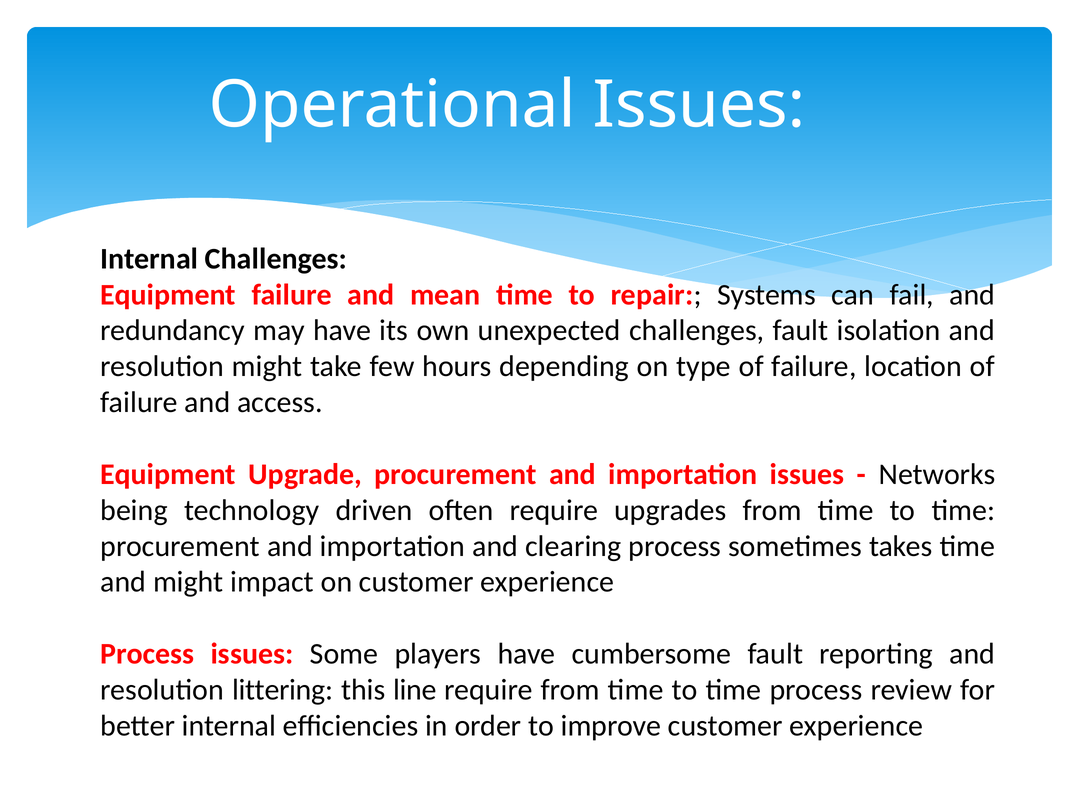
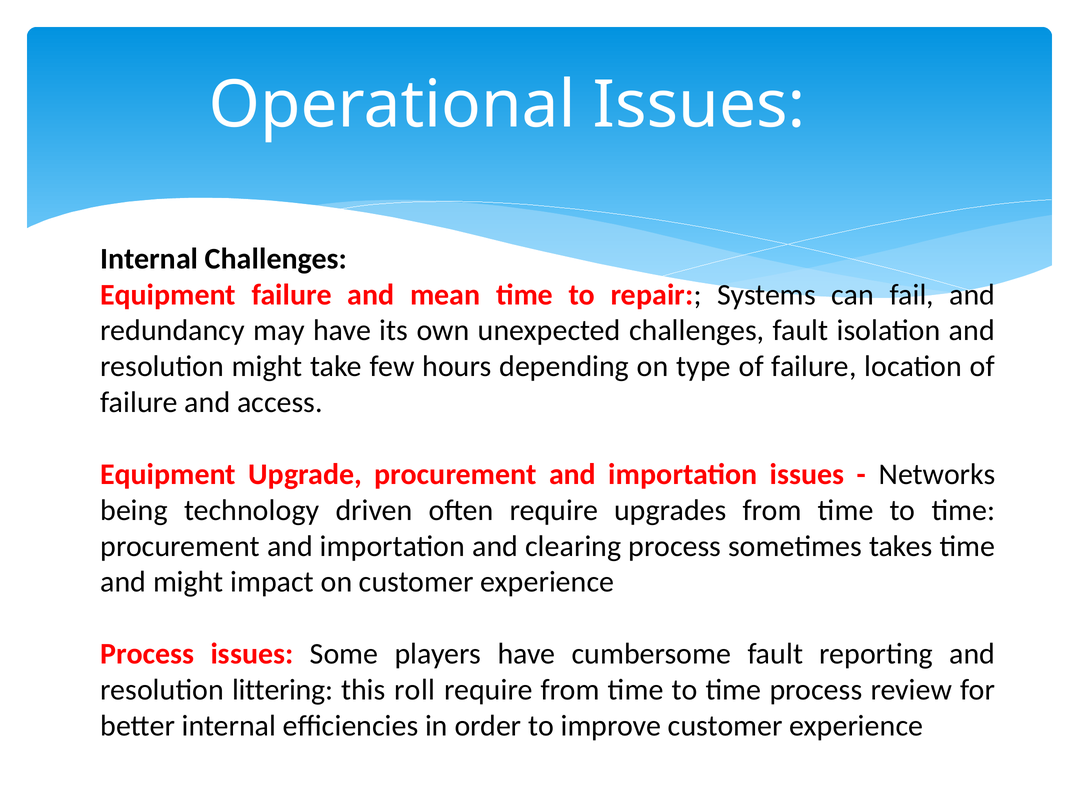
line: line -> roll (415, 690)
